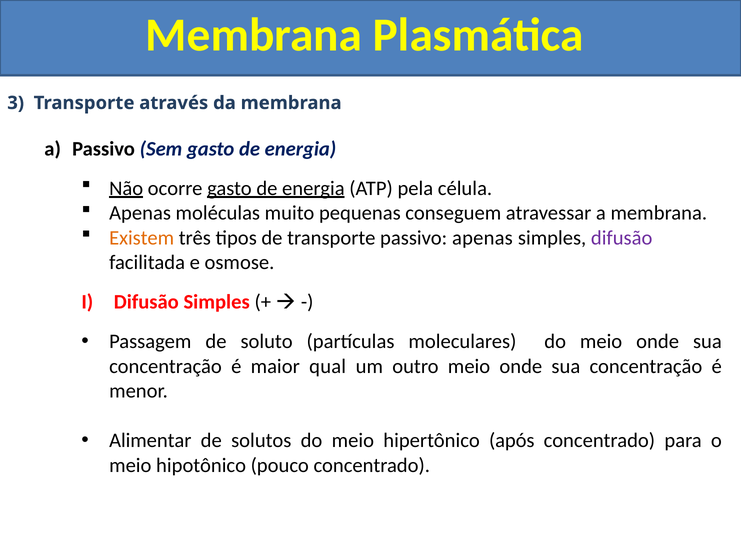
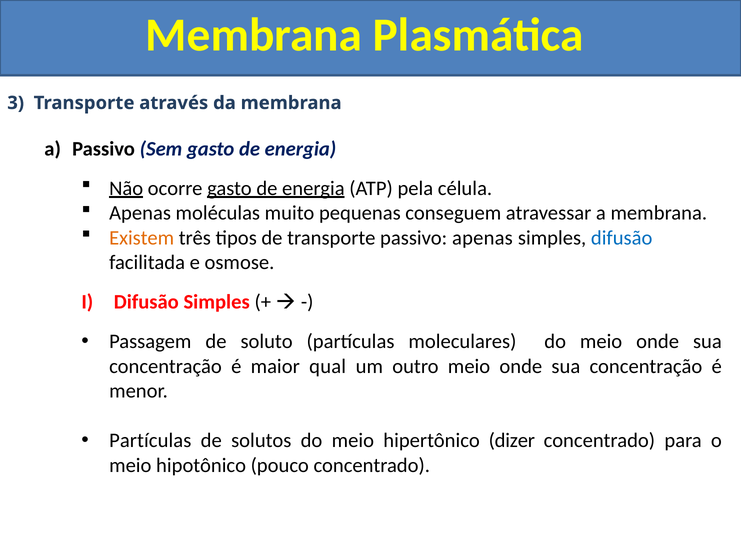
difusão colour: purple -> blue (622, 238)
Alimentar: Alimentar -> Partículas (150, 440)
após: após -> dizer (512, 440)
